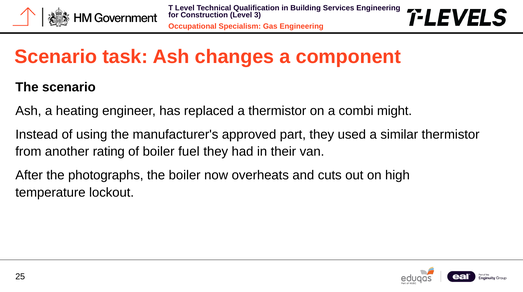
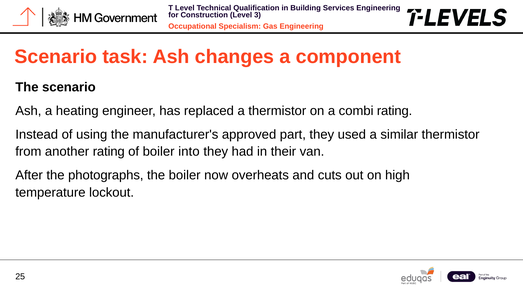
combi might: might -> rating (395, 111)
fuel: fuel -> into (189, 152)
